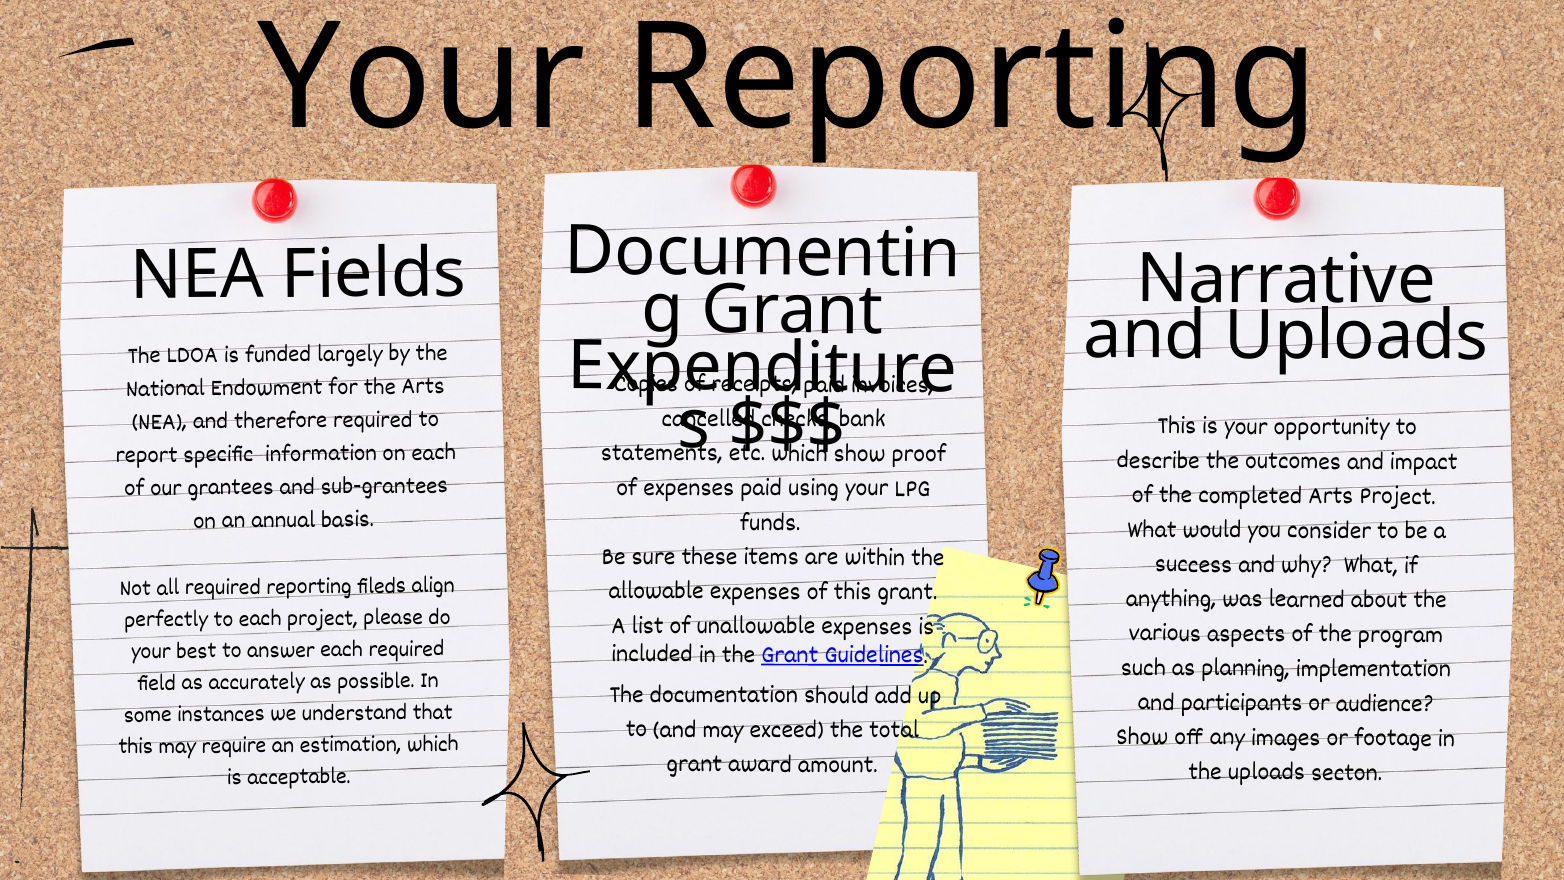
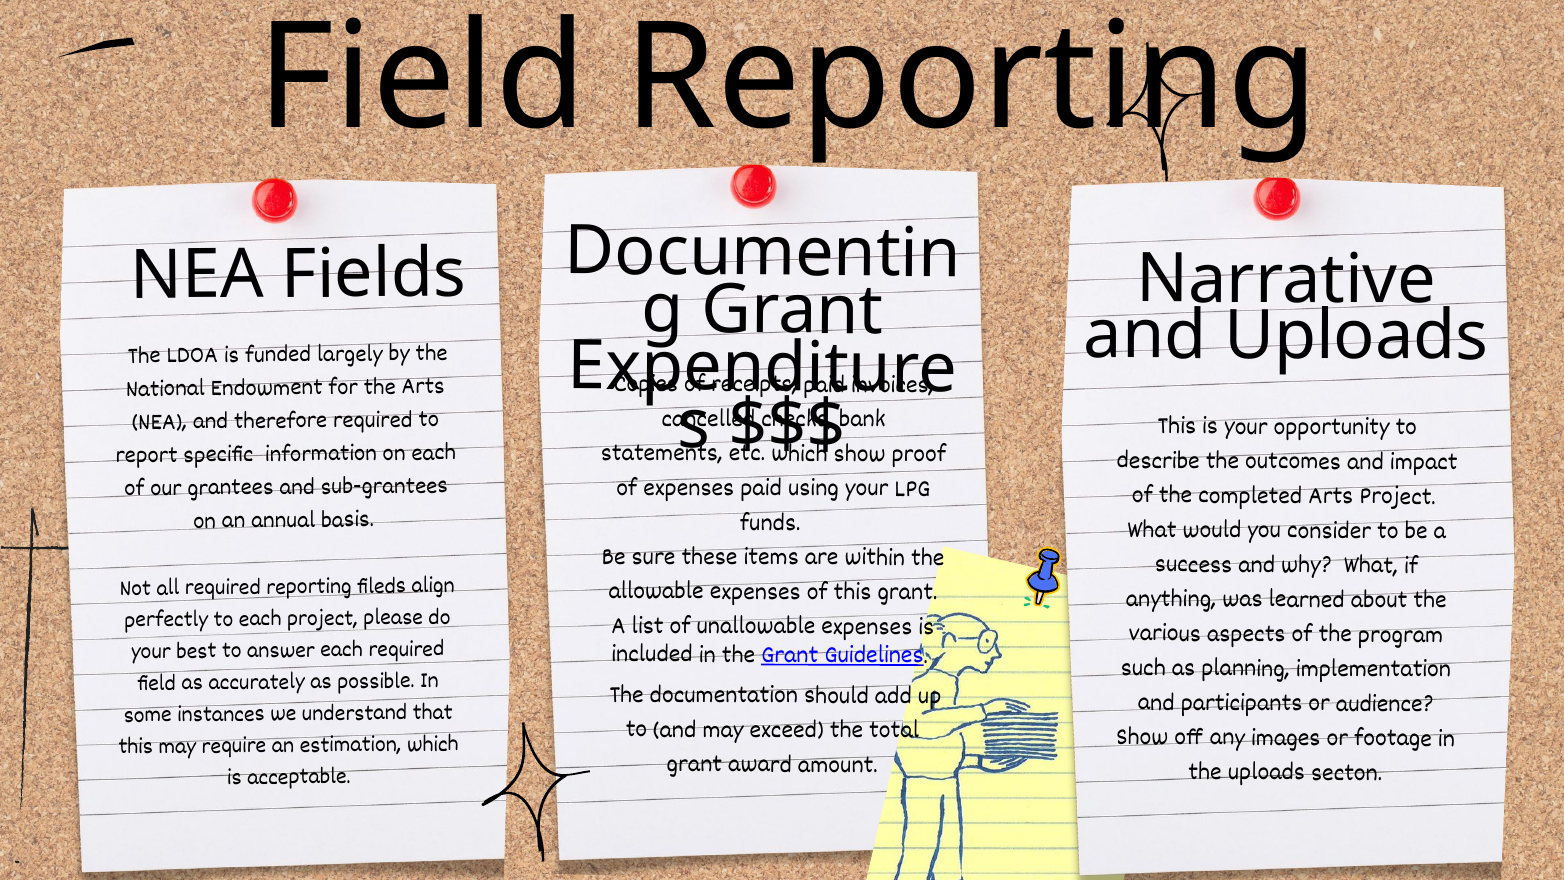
Your: Your -> Field (422, 79)
